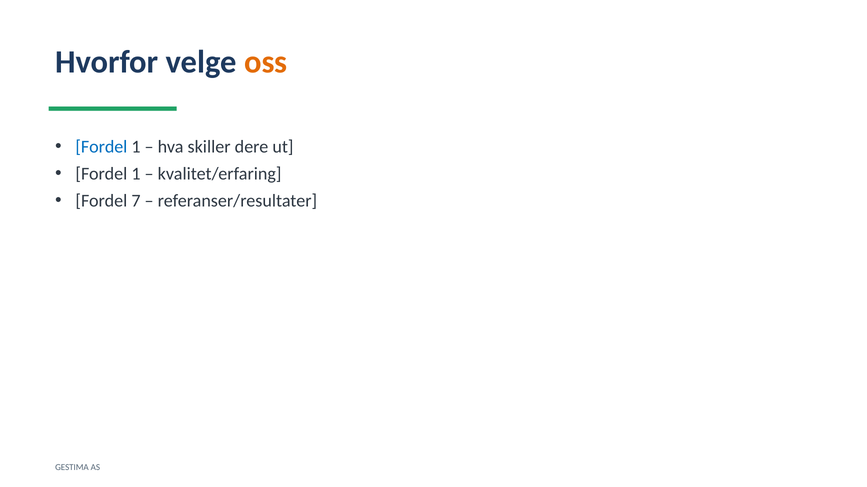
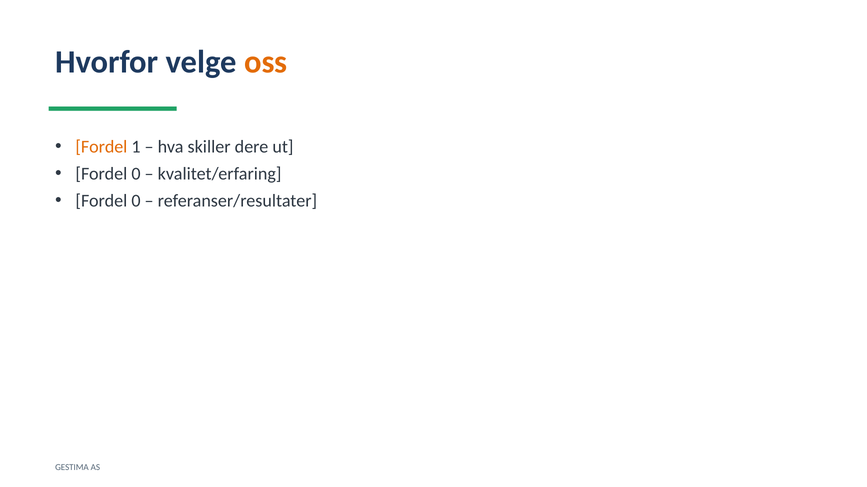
Fordel colour: blue -> orange (101, 147)
1: 1 -> 0 (136, 174)
7: 7 -> 0 (136, 201)
